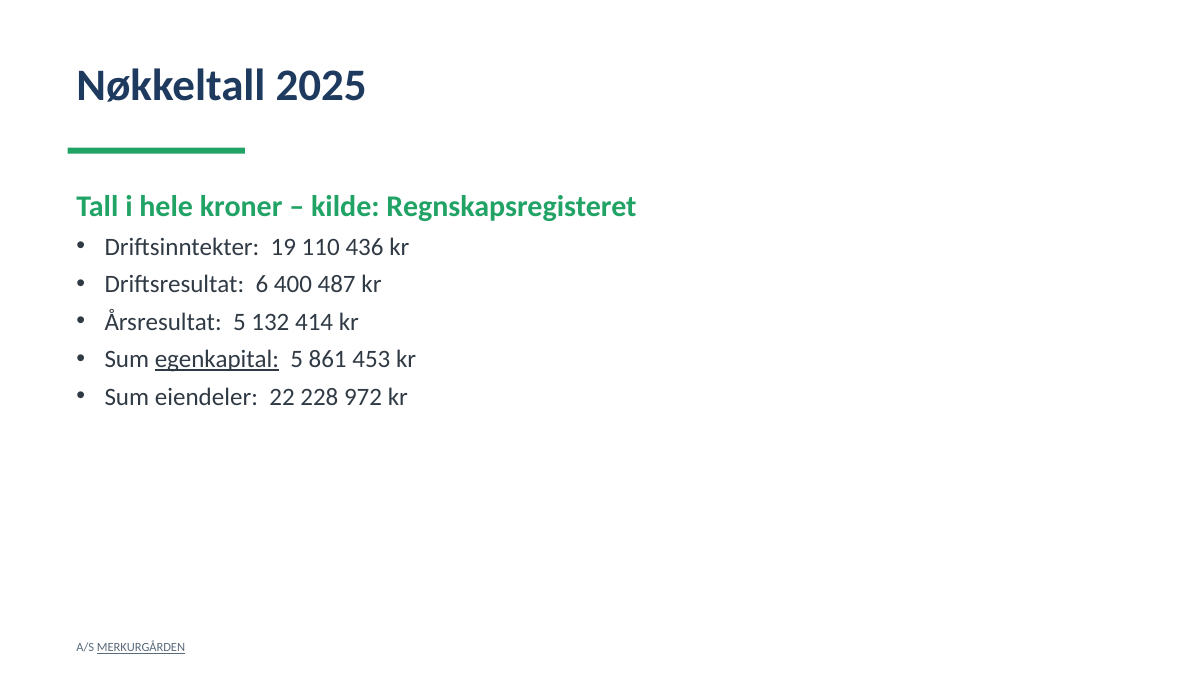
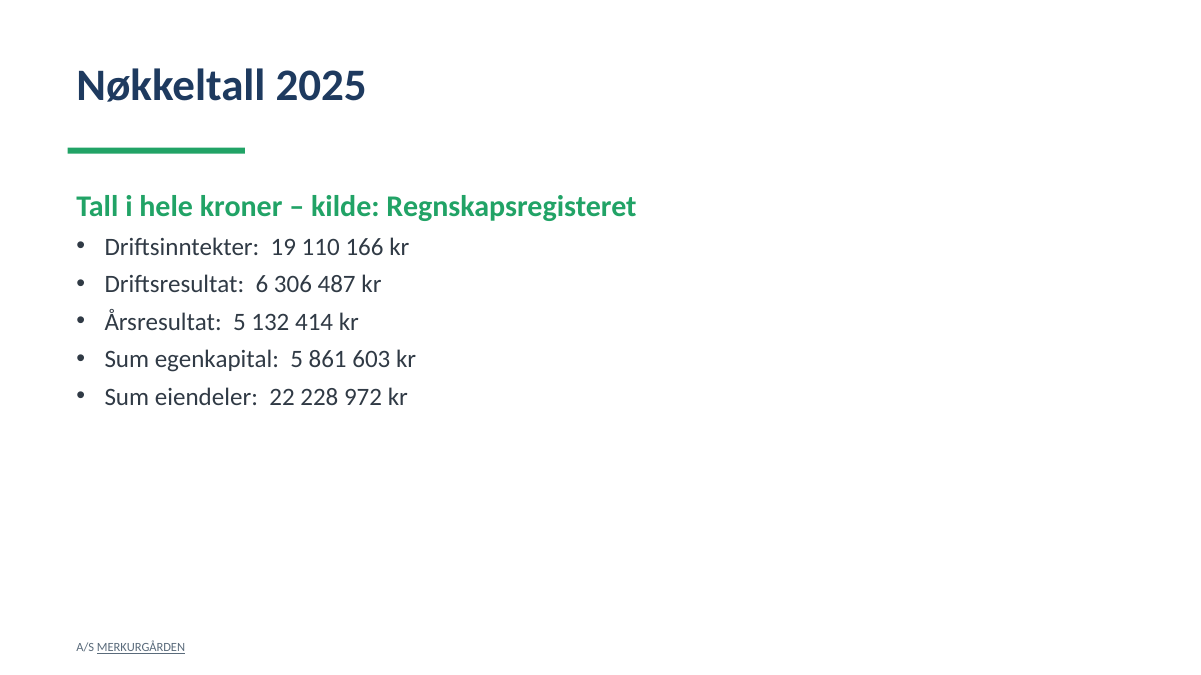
436: 436 -> 166 (365, 247)
400: 400 -> 306 (293, 285)
egenkapital underline: present -> none (217, 360)
453: 453 -> 603 (371, 360)
